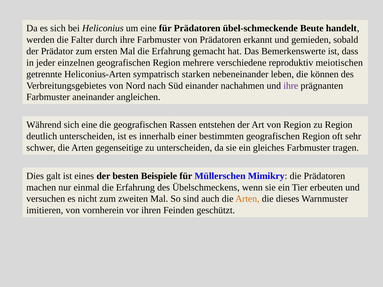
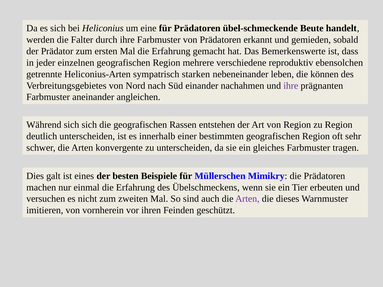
meiotischen: meiotischen -> ebensolchen (339, 63)
sich eine: eine -> sich (89, 125)
gegenseitige: gegenseitige -> konvergente (119, 148)
Arten colour: orange -> purple (247, 199)
